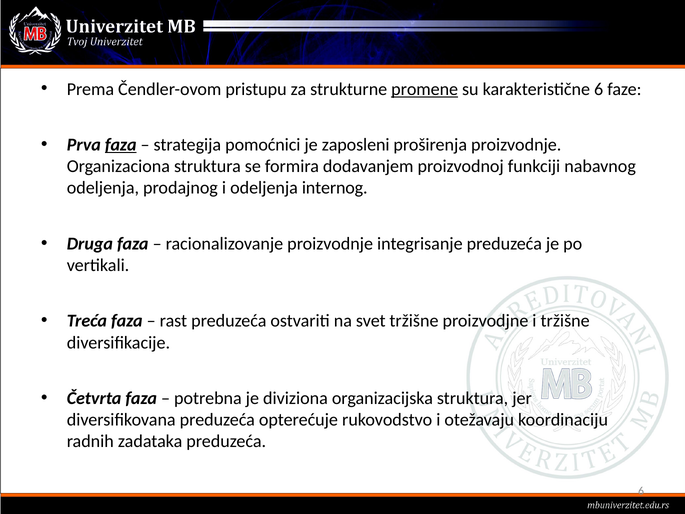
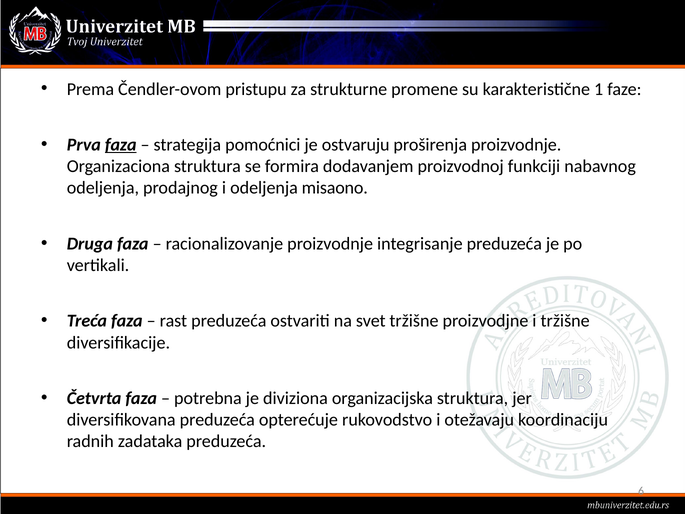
promene underline: present -> none (425, 89)
karakteristične 6: 6 -> 1 (599, 89)
zaposleni: zaposleni -> ostvaruju (356, 145)
internog: internog -> misaono (335, 188)
